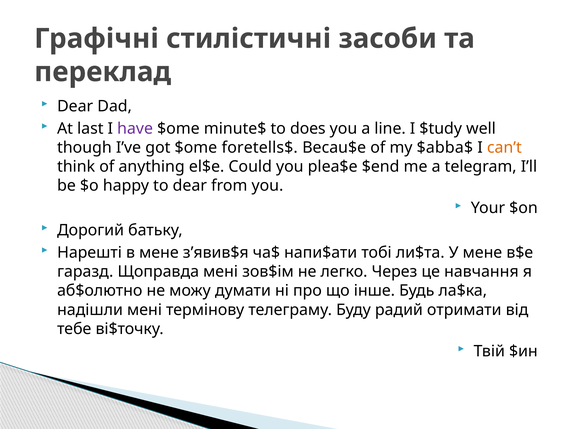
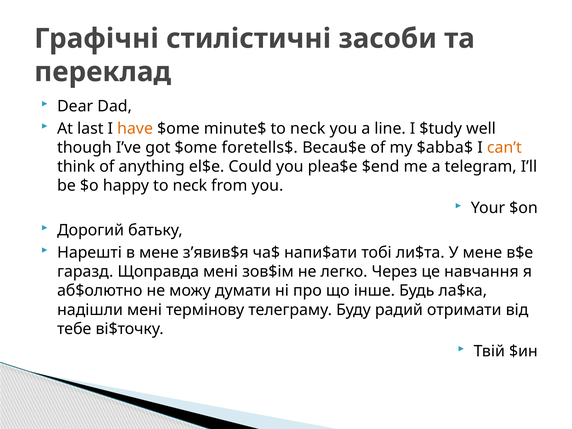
have colour: purple -> orange (135, 128)
minute$ to does: does -> neck (308, 128)
happy to dear: dear -> neck (190, 186)
